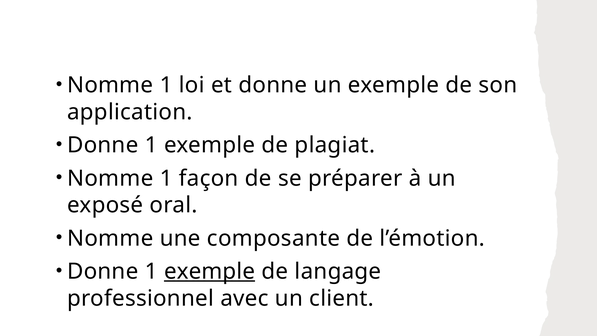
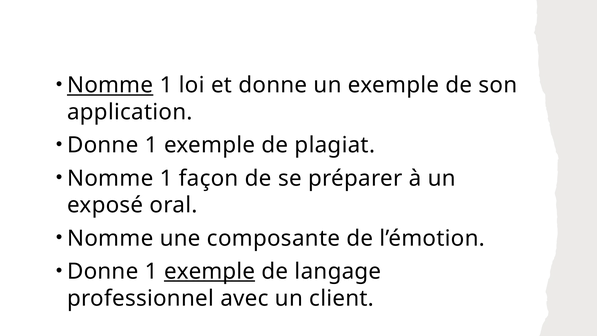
Nomme underline: none -> present (110, 85)
